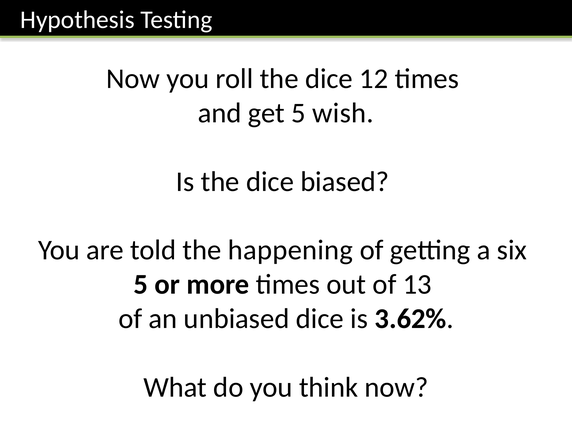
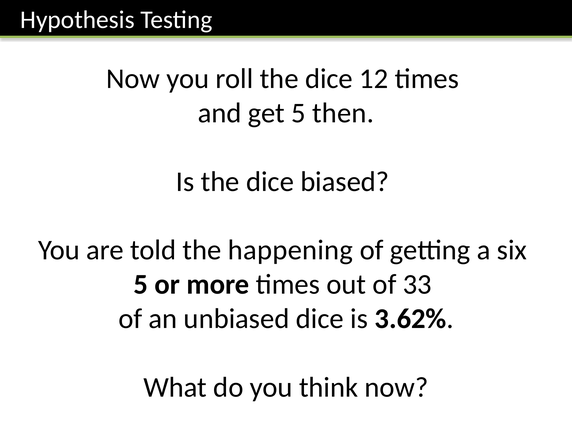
wish: wish -> then (343, 113)
13: 13 -> 33 (417, 284)
